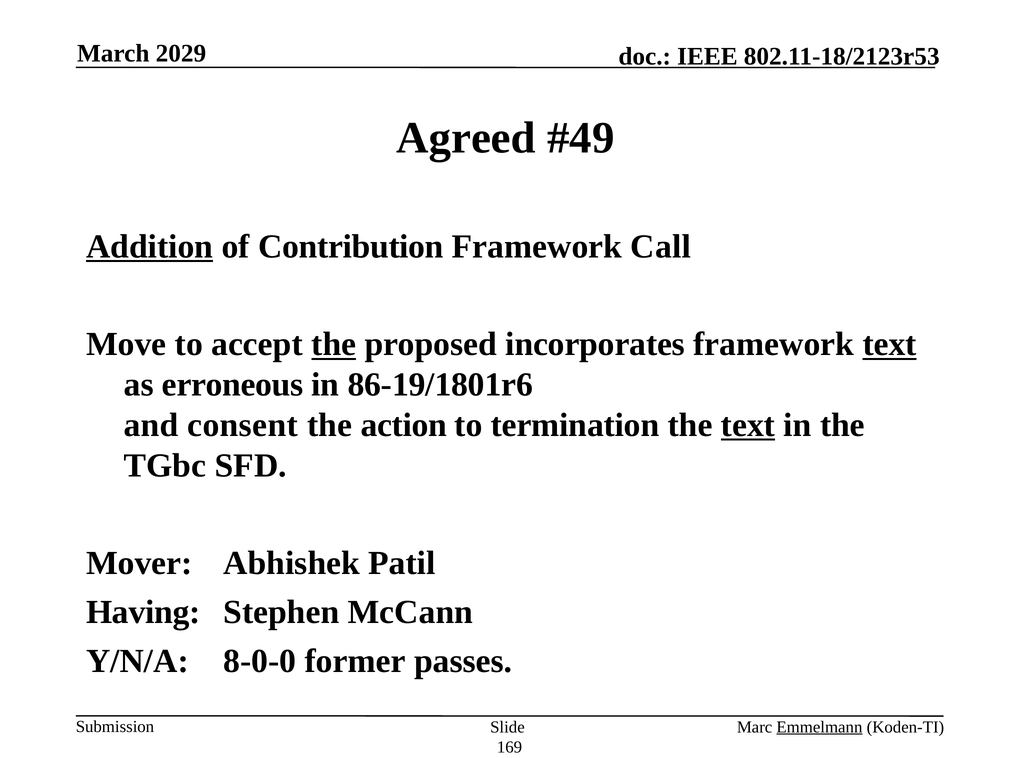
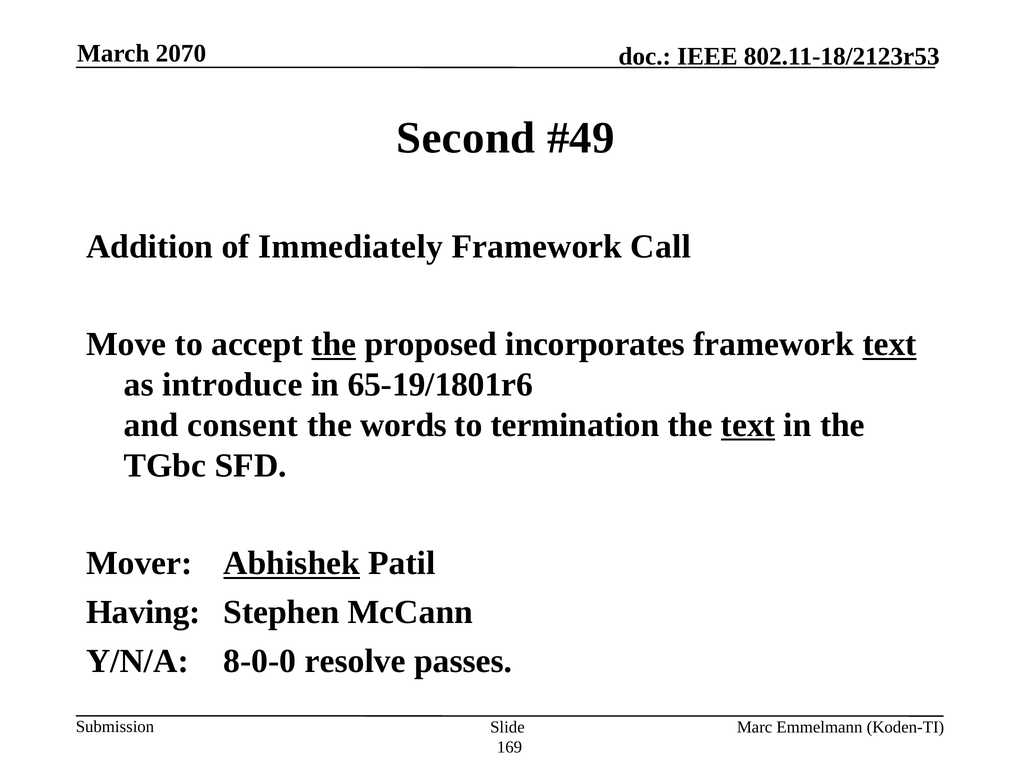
2029: 2029 -> 2070 (181, 54)
Agreed: Agreed -> Second (466, 138)
Addition underline: present -> none (150, 247)
Contribution: Contribution -> Immediately (351, 247)
erroneous: erroneous -> introduce (232, 385)
86-19/1801r6: 86-19/1801r6 -> 65-19/1801r6 (440, 385)
action: action -> words (404, 425)
Abhishek underline: none -> present (292, 564)
former: former -> resolve (355, 661)
Emmelmann underline: present -> none (819, 727)
